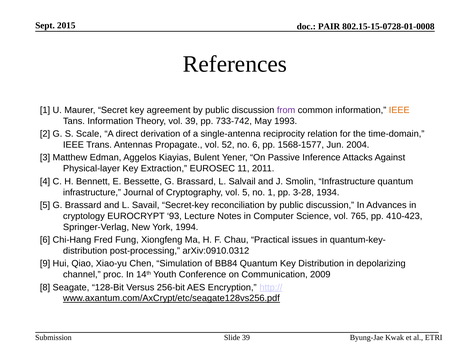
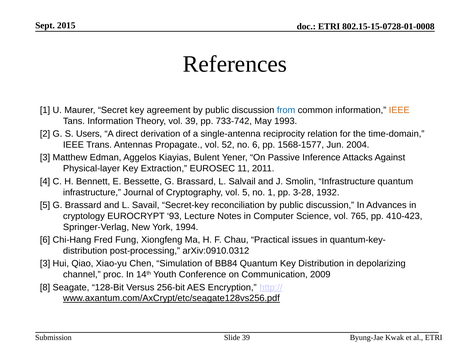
PAIR: PAIR -> ETRI (329, 26)
from colour: purple -> blue (286, 110)
Scale: Scale -> Users (89, 134)
1934: 1934 -> 1932 (328, 193)
9: 9 -> 3 (45, 264)
